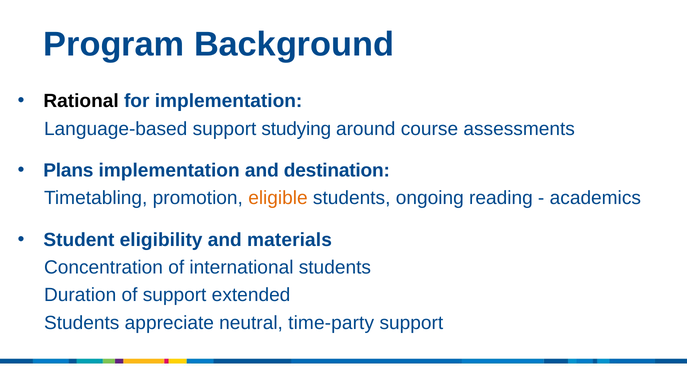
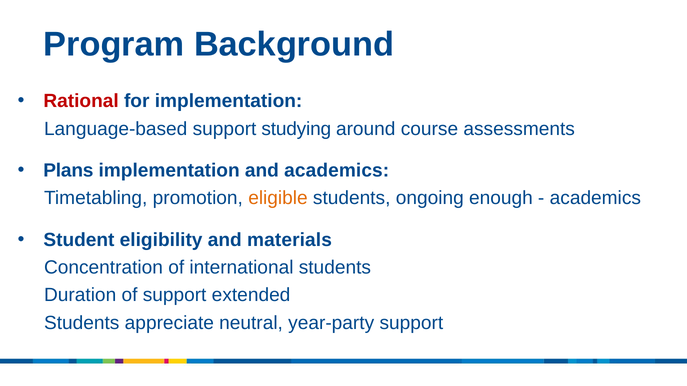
Rational colour: black -> red (81, 101)
and destination: destination -> academics (337, 171)
reading: reading -> enough (501, 198)
time-party: time-party -> year-party (331, 323)
